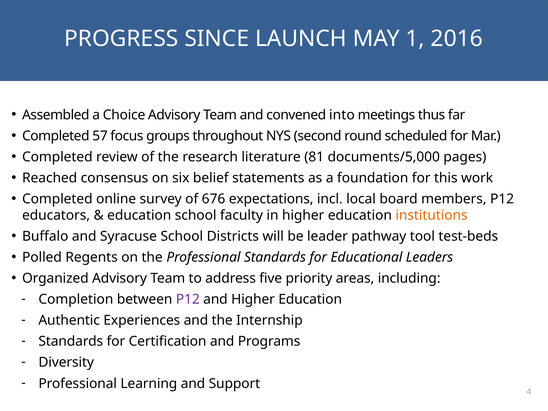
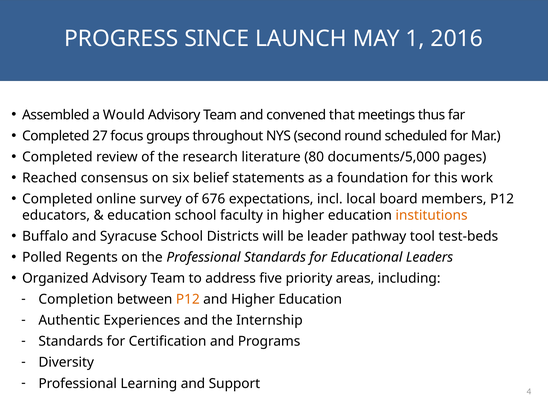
Choice: Choice -> Would (124, 115)
into: into -> that (342, 115)
57: 57 -> 27 (100, 136)
81: 81 -> 80 (314, 157)
P12 colour: purple -> orange (188, 299)
